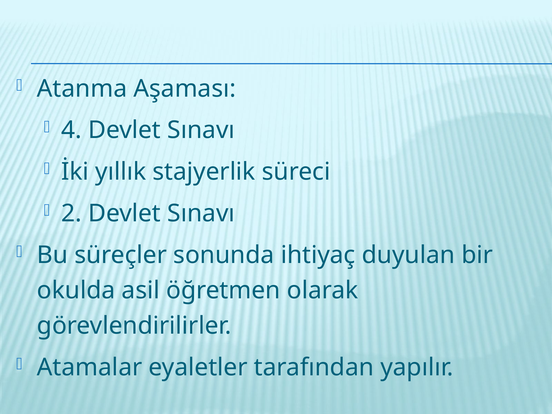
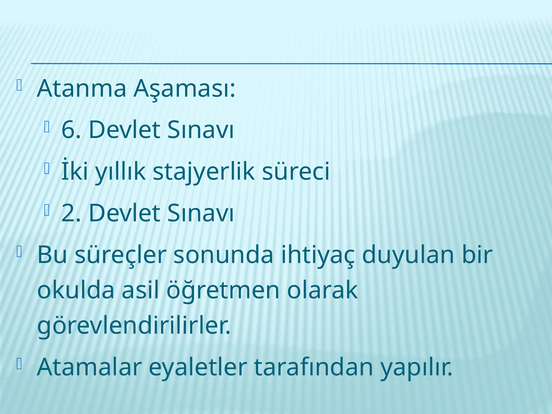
4: 4 -> 6 (71, 130)
